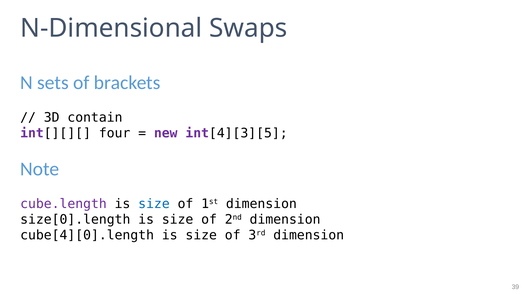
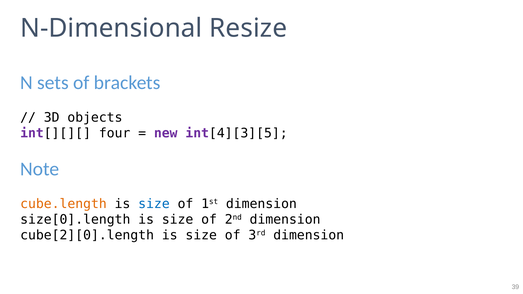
Swaps: Swaps -> Resize (248, 28)
contain: contain -> objects (95, 118)
cube.length colour: purple -> orange (63, 204)
cube[4][0].length: cube[4][0].length -> cube[2][0].length (87, 235)
